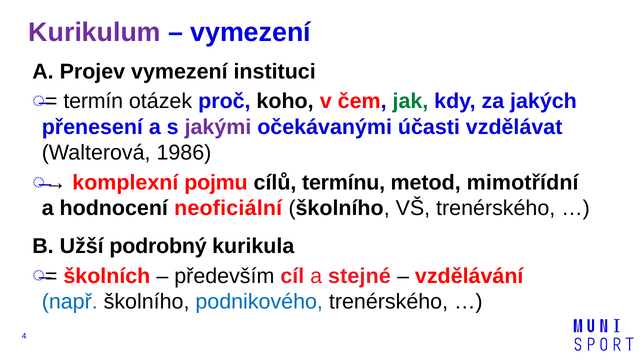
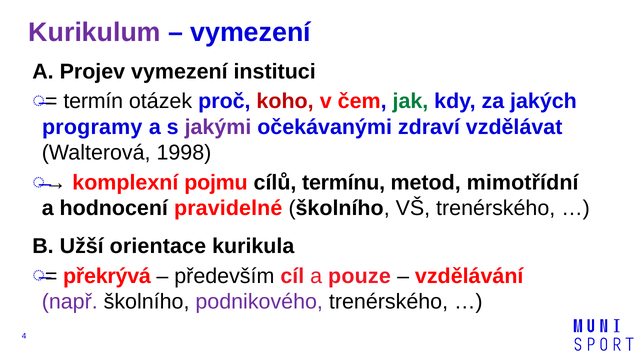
koho colour: black -> red (285, 101)
přenesení: přenesení -> programy (92, 127)
účasti: účasti -> zdraví (429, 127)
1986: 1986 -> 1998 (184, 153)
neoficiální: neoficiální -> pravidelné (228, 208)
podrobný: podrobný -> orientace (158, 246)
školních: školních -> překrývá (107, 276)
stejné: stejné -> pouze (359, 276)
např colour: blue -> purple (70, 301)
podnikového colour: blue -> purple (259, 301)
